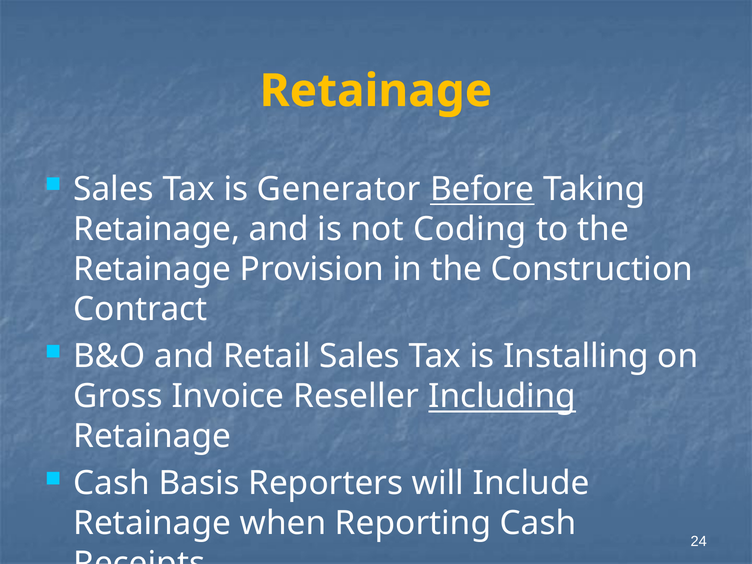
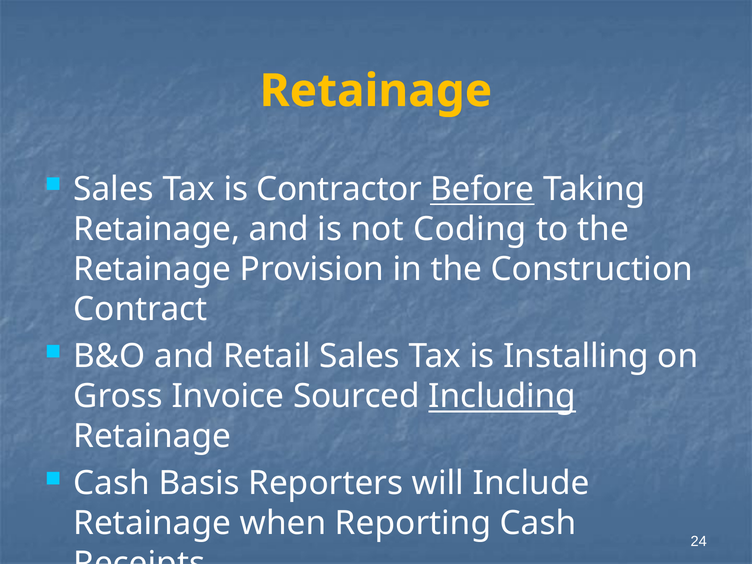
Generator: Generator -> Contractor (339, 189)
Reseller: Reseller -> Sourced (356, 396)
